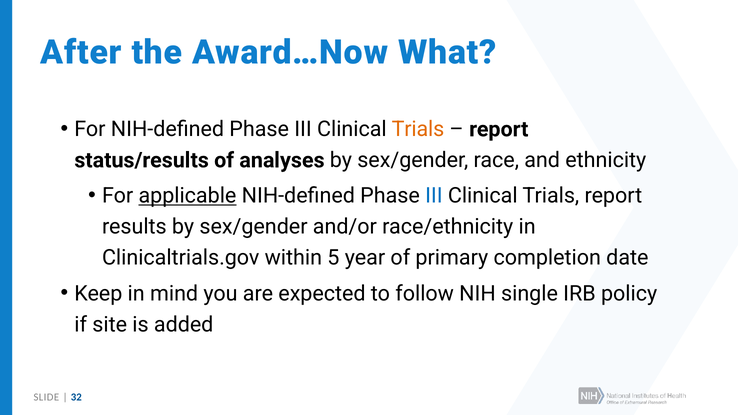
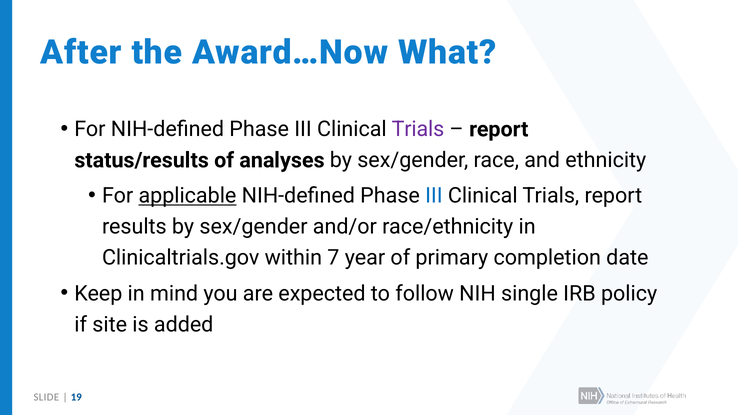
Trials colour: orange -> purple (418, 129)
5: 5 -> 7 (333, 258)
32: 32 -> 19 (76, 397)
